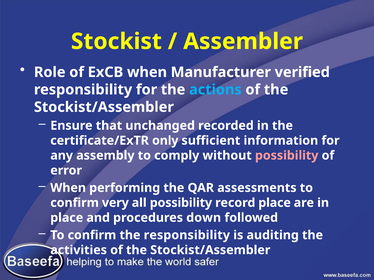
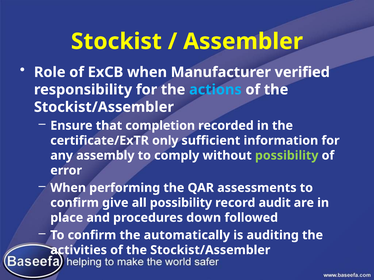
unchanged: unchanged -> completion (160, 126)
possibility colour: pink -> light green (287, 156)
very: very -> give (115, 203)
record place: place -> audit (275, 203)
the responsibility: responsibility -> automatically (187, 236)
